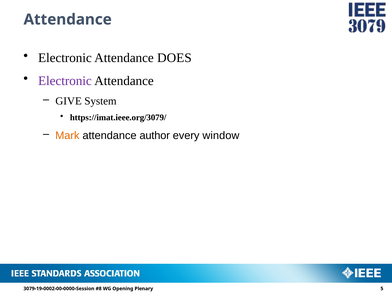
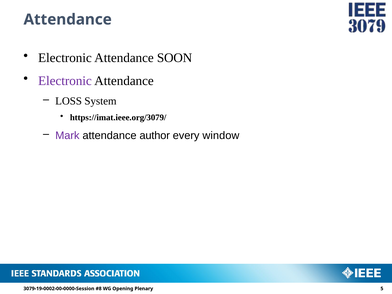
DOES: DOES -> SOON (175, 58)
GIVE: GIVE -> LOSS (69, 101)
Mark colour: orange -> purple (67, 136)
